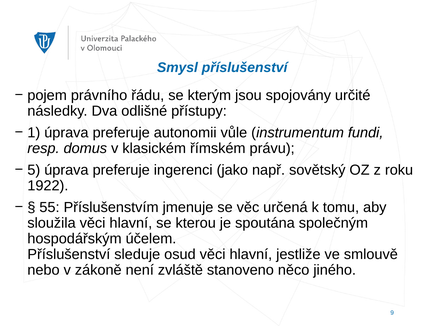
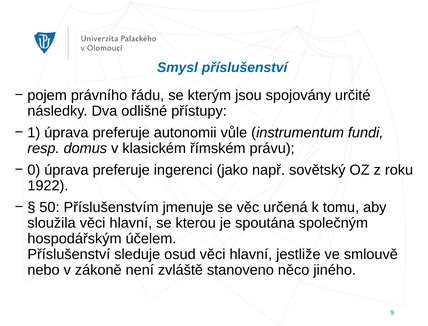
5: 5 -> 0 (34, 170)
55: 55 -> 50 (49, 207)
